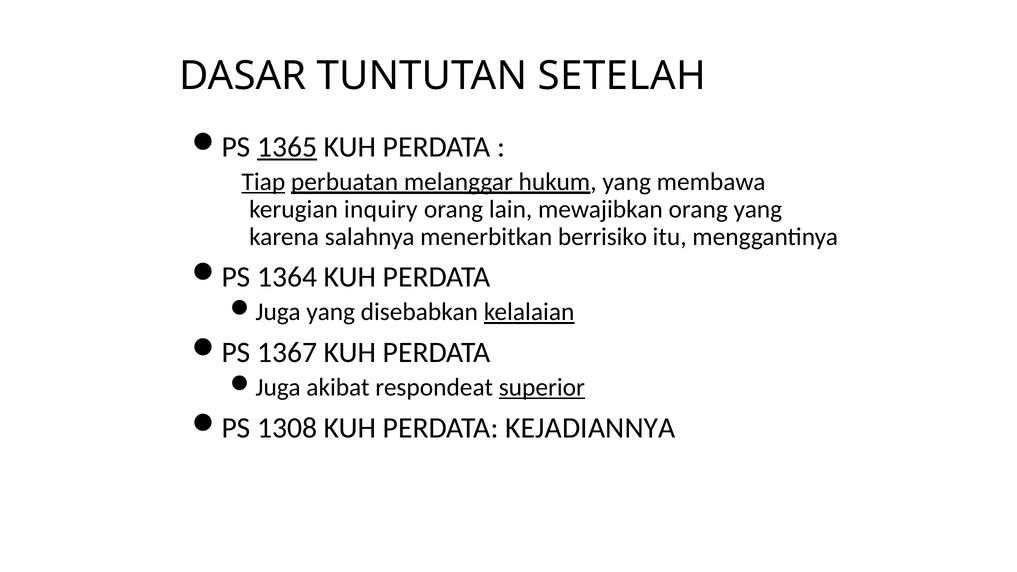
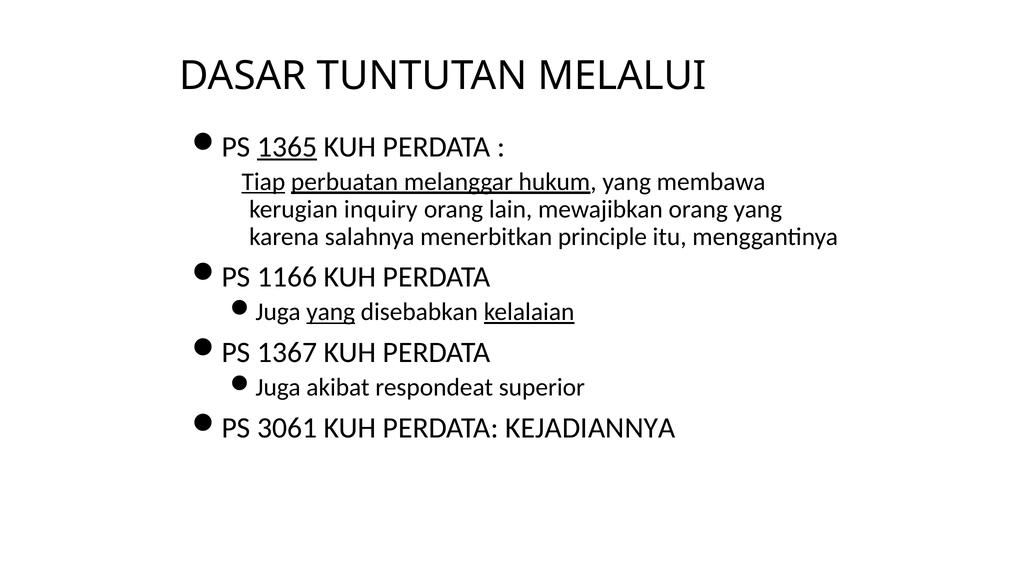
SETELAH: SETELAH -> MELALUI (622, 76)
berrisiko: berrisiko -> principle (602, 237)
1364: 1364 -> 1166 (287, 277)
yang underline: none -> present (331, 312)
superior underline: present -> none (542, 387)
1308: 1308 -> 3061 (287, 428)
